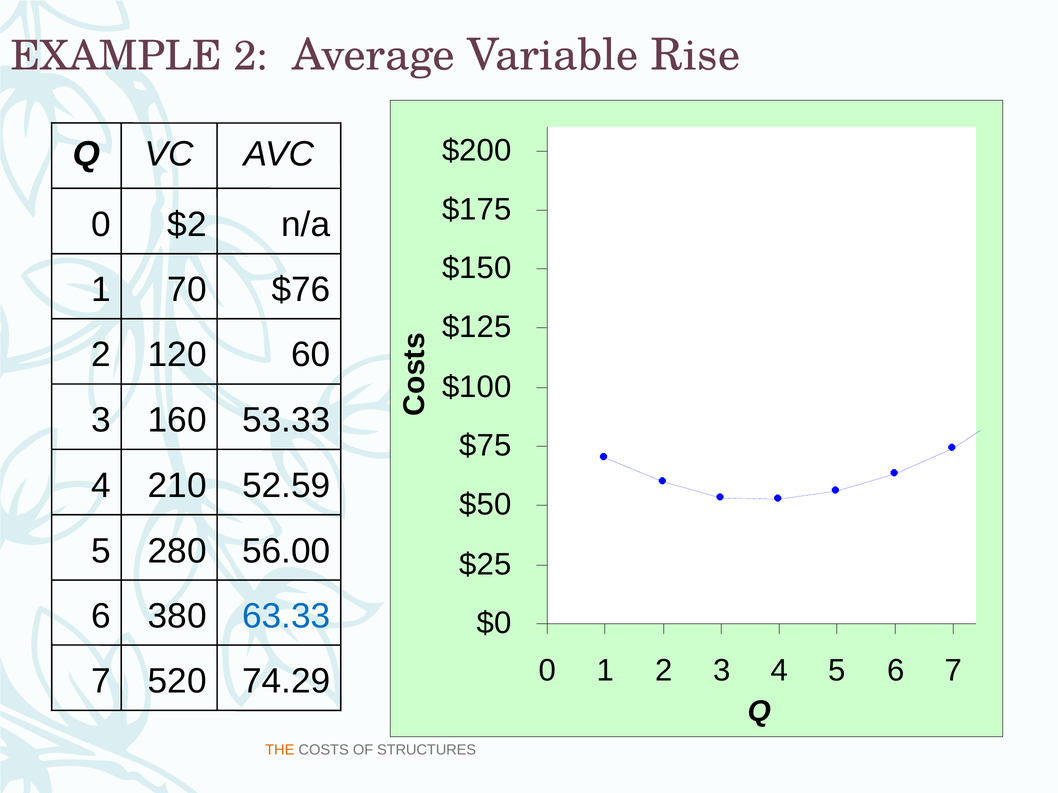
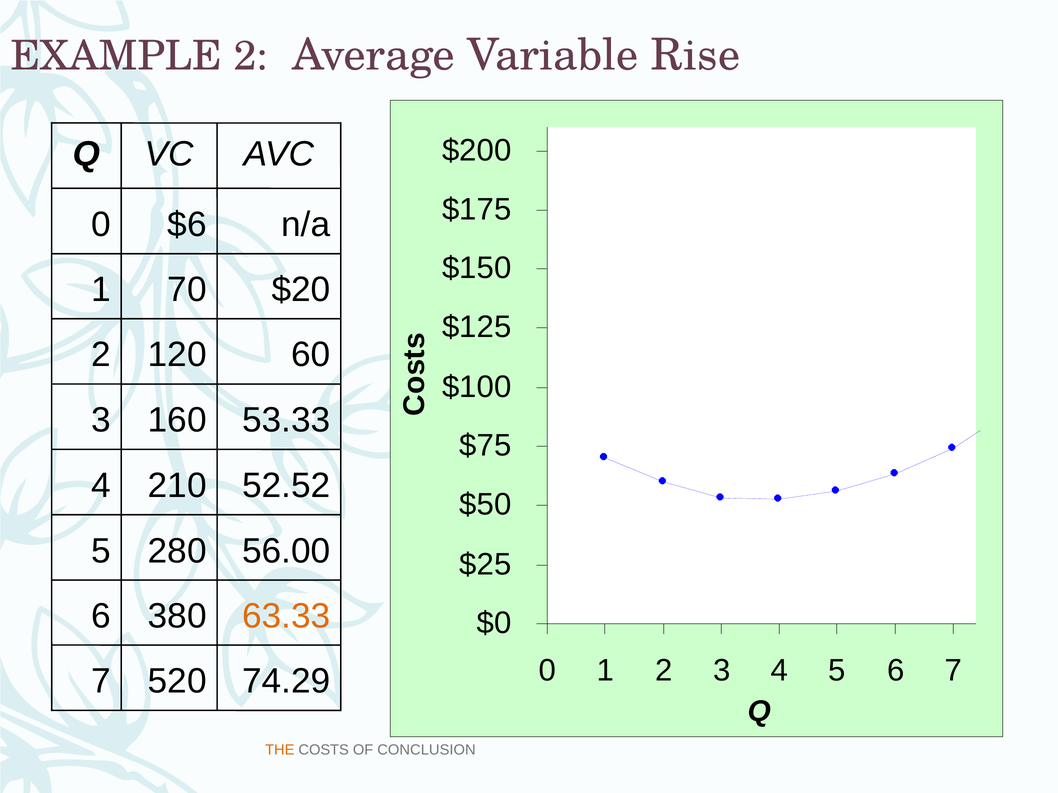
$2: $2 -> $6 (187, 225)
$76: $76 -> $20 (301, 290)
52.59: 52.59 -> 52.52 (286, 486)
63.33 colour: blue -> orange (286, 616)
STRUCTURES: STRUCTURES -> CONCLUSION (426, 751)
